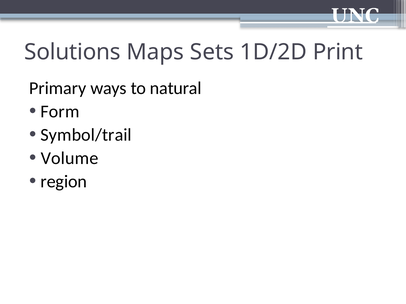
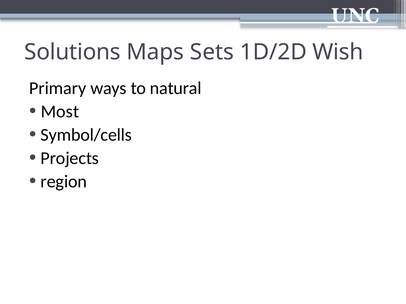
Print: Print -> Wish (338, 52)
Form: Form -> Most (60, 112)
Symbol/trail: Symbol/trail -> Symbol/cells (86, 135)
Volume: Volume -> Projects (70, 159)
